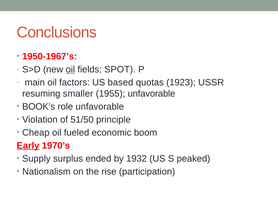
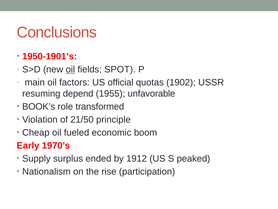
1950-1967’s: 1950-1967’s -> 1950-1901’s (50, 56)
based: based -> official (121, 82)
1923: 1923 -> 1902 (181, 82)
smaller: smaller -> depend (78, 93)
role unfavorable: unfavorable -> transformed (100, 106)
51/50: 51/50 -> 21/50 (82, 119)
Early underline: present -> none (28, 145)
1932: 1932 -> 1912 (137, 158)
